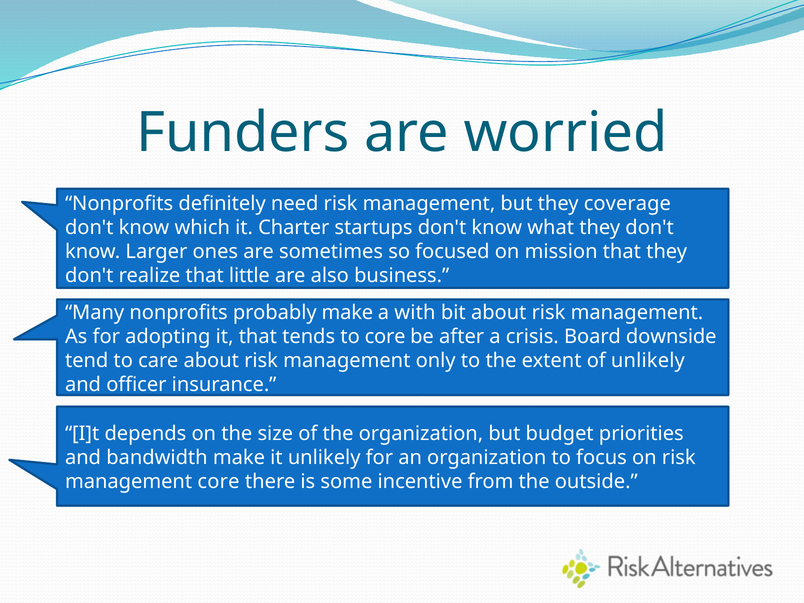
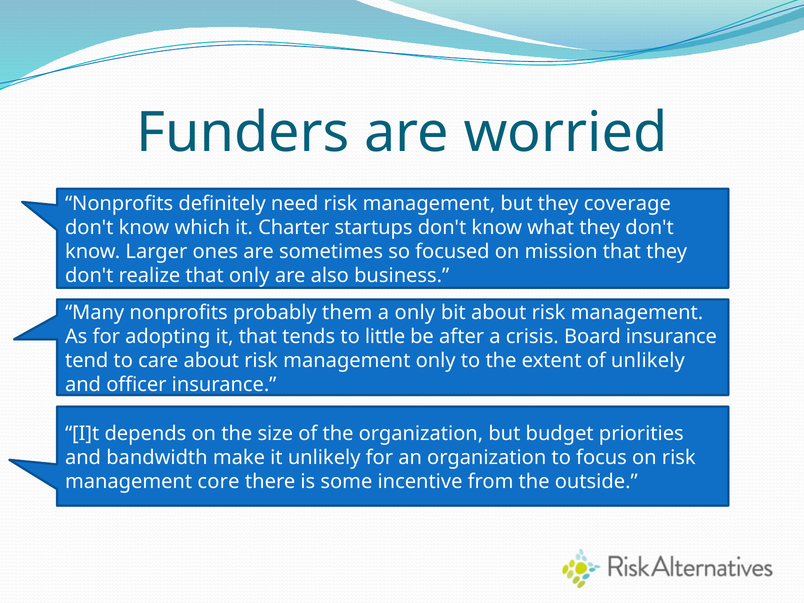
that little: little -> only (249, 276)
probably make: make -> them (347, 312)
a with: with -> only (415, 312)
to core: core -> little (385, 337)
Board downside: downside -> insurance (671, 337)
